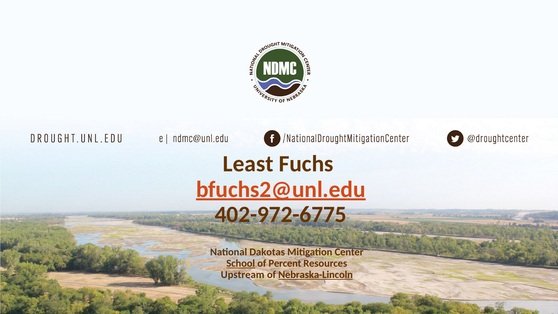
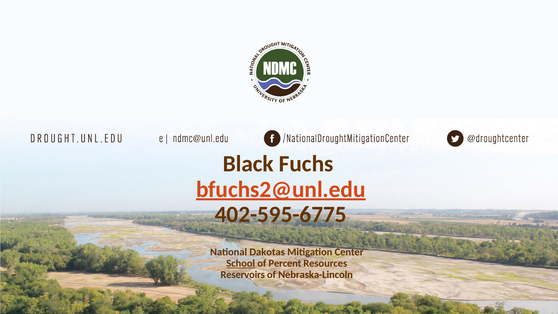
Least: Least -> Black (248, 164)
402-972-6775: 402-972-6775 -> 402-595-6775 (281, 214)
Upstream: Upstream -> Reservoirs (243, 275)
Nebraska-Lincoln underline: present -> none (316, 275)
